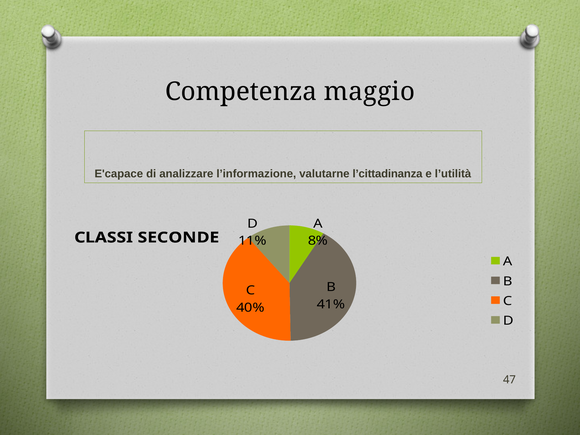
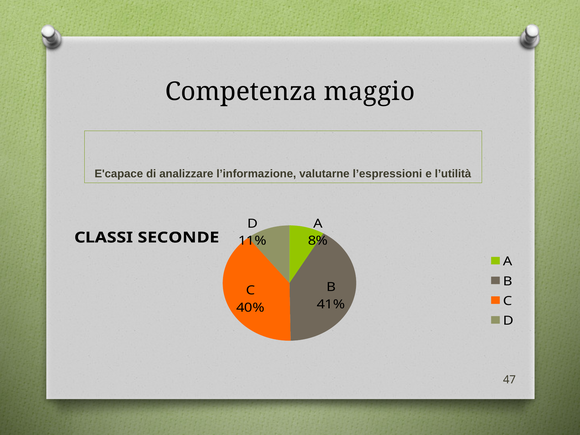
l’cittadinanza: l’cittadinanza -> l’espressioni (387, 174)
